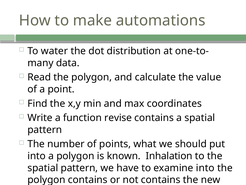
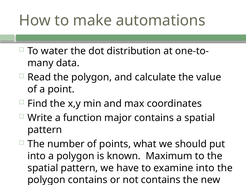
revise: revise -> major (118, 118)
Inhalation: Inhalation -> Maximum (169, 156)
